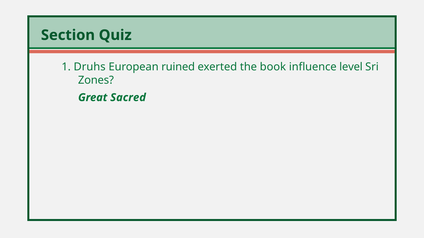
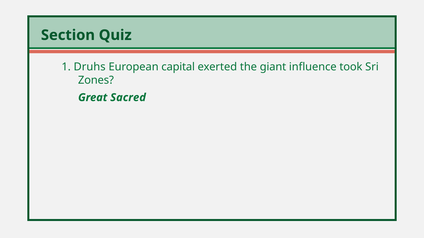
ruined: ruined -> capital (178, 67)
book: book -> giant (273, 67)
level: level -> took (351, 67)
